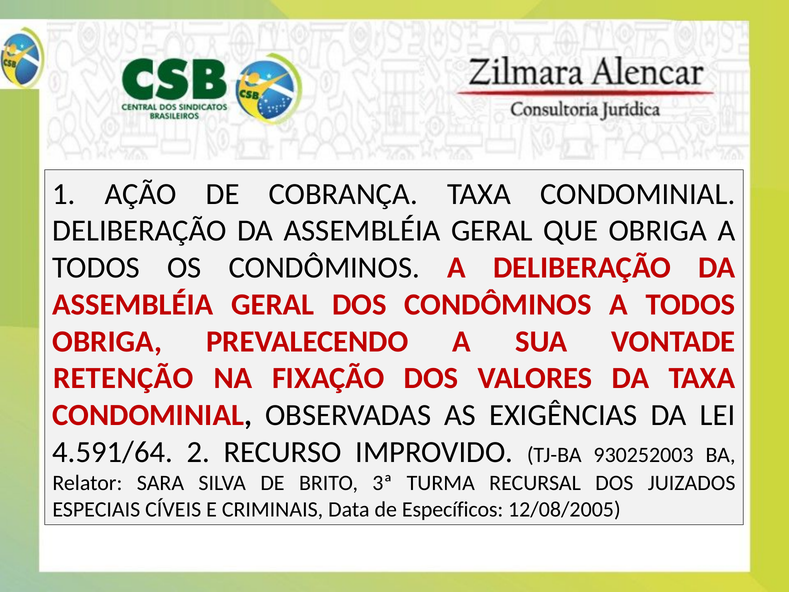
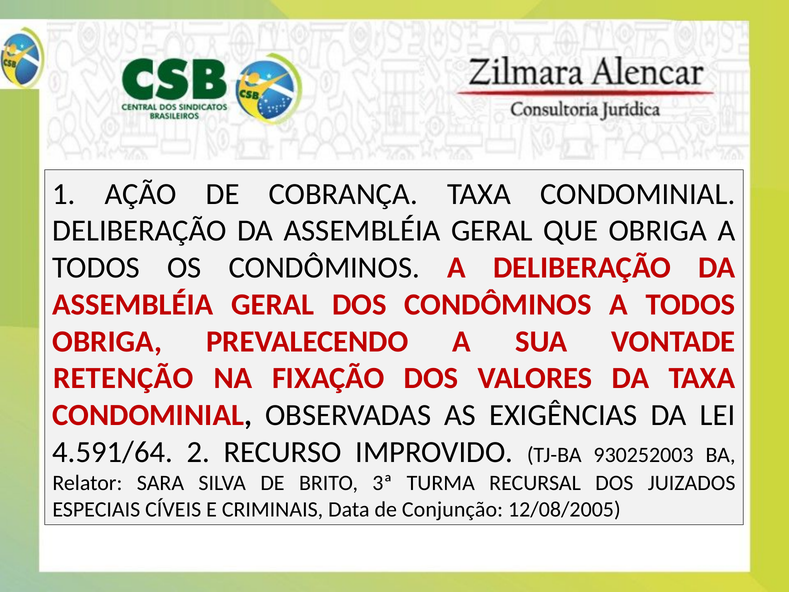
Específicos: Específicos -> Conjunção (452, 509)
